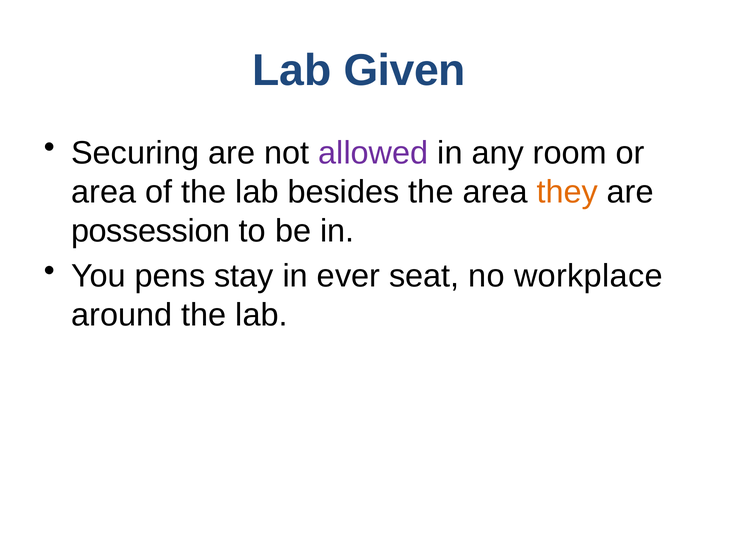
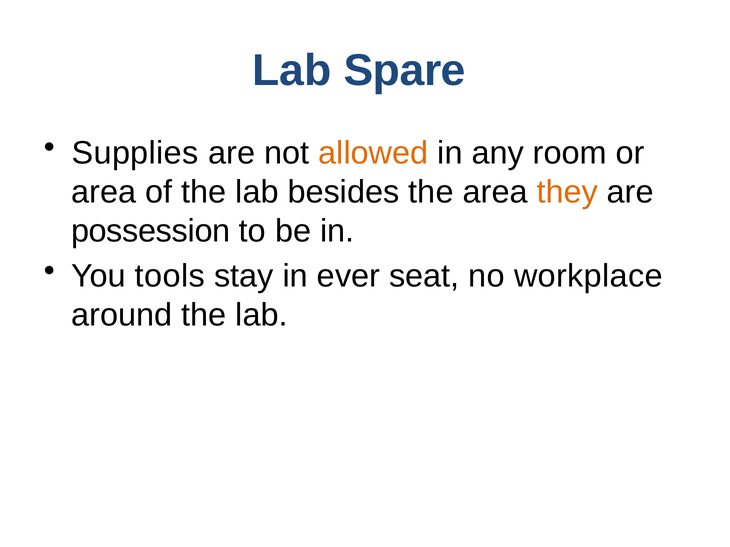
Given: Given -> Spare (405, 71)
Securing: Securing -> Supplies (135, 153)
allowed colour: purple -> orange (373, 153)
pens: pens -> tools (170, 276)
